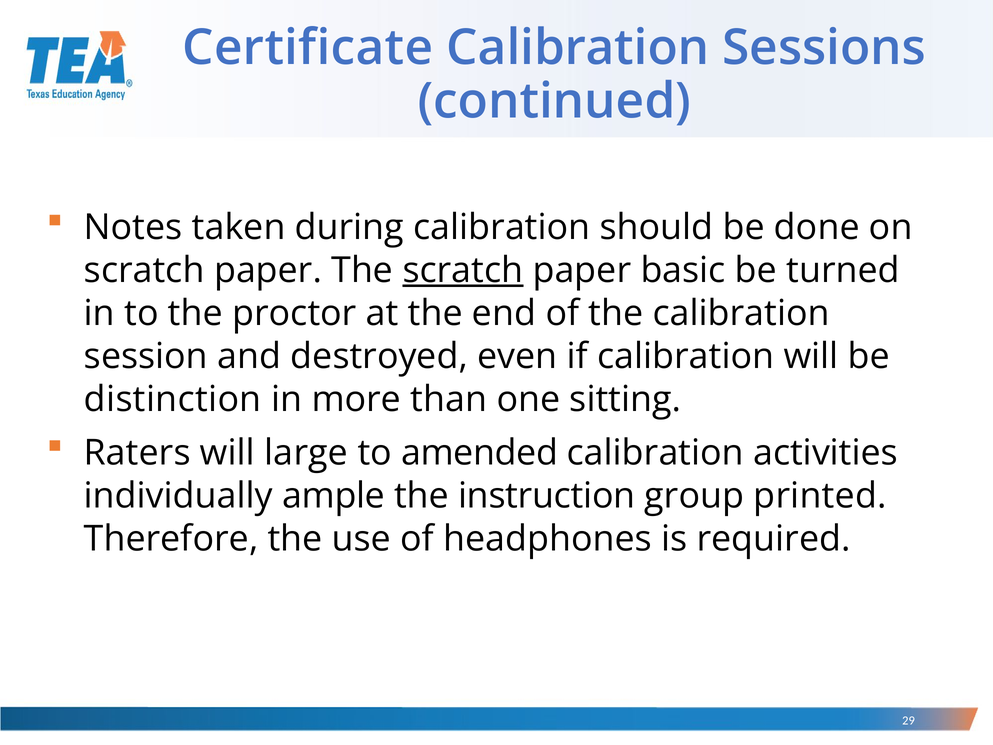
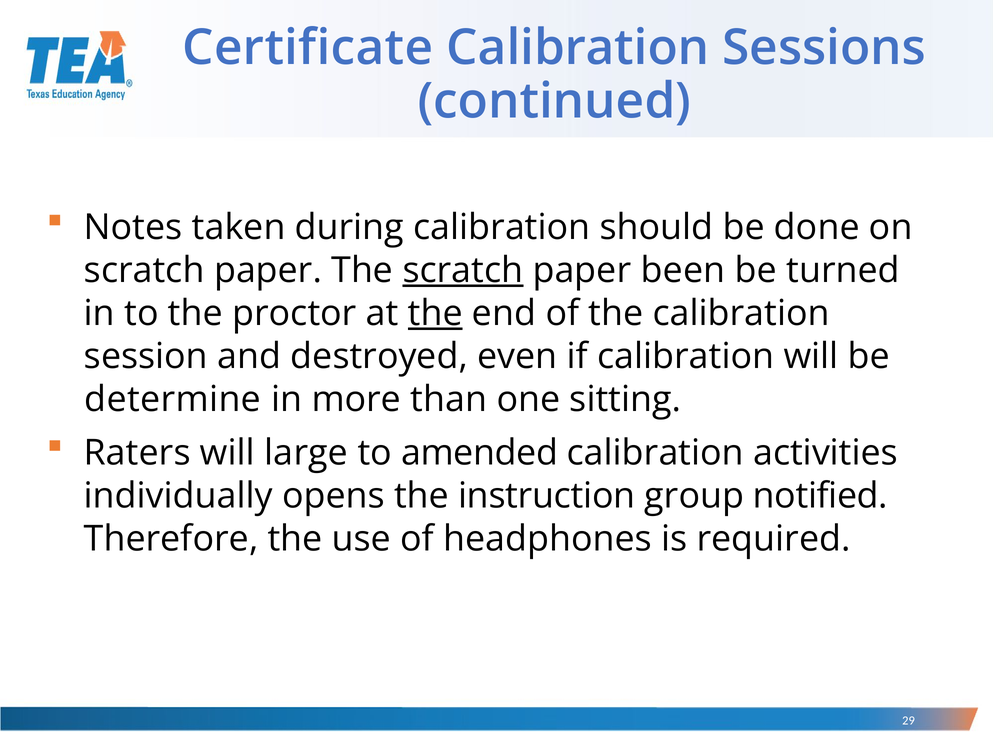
basic: basic -> been (683, 270)
the underline: none -> present (435, 313)
distinction: distinction -> determine (173, 399)
ample: ample -> opens (333, 496)
printed: printed -> notified (820, 496)
